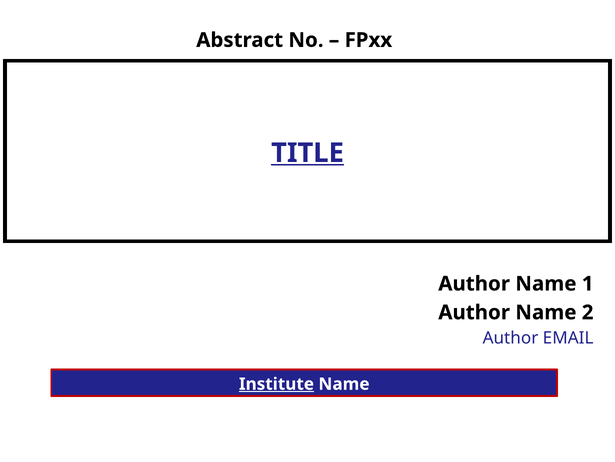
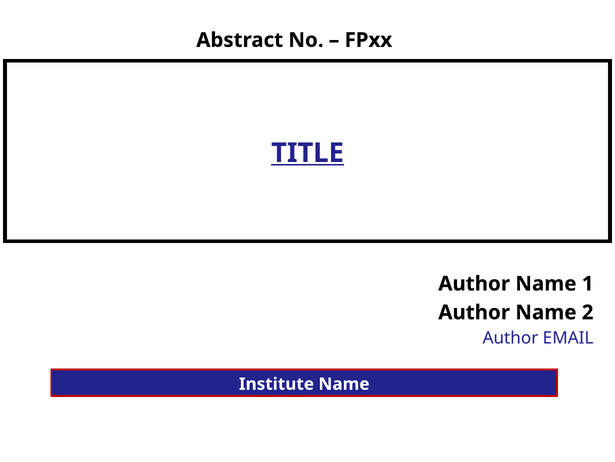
Institute underline: present -> none (276, 383)
